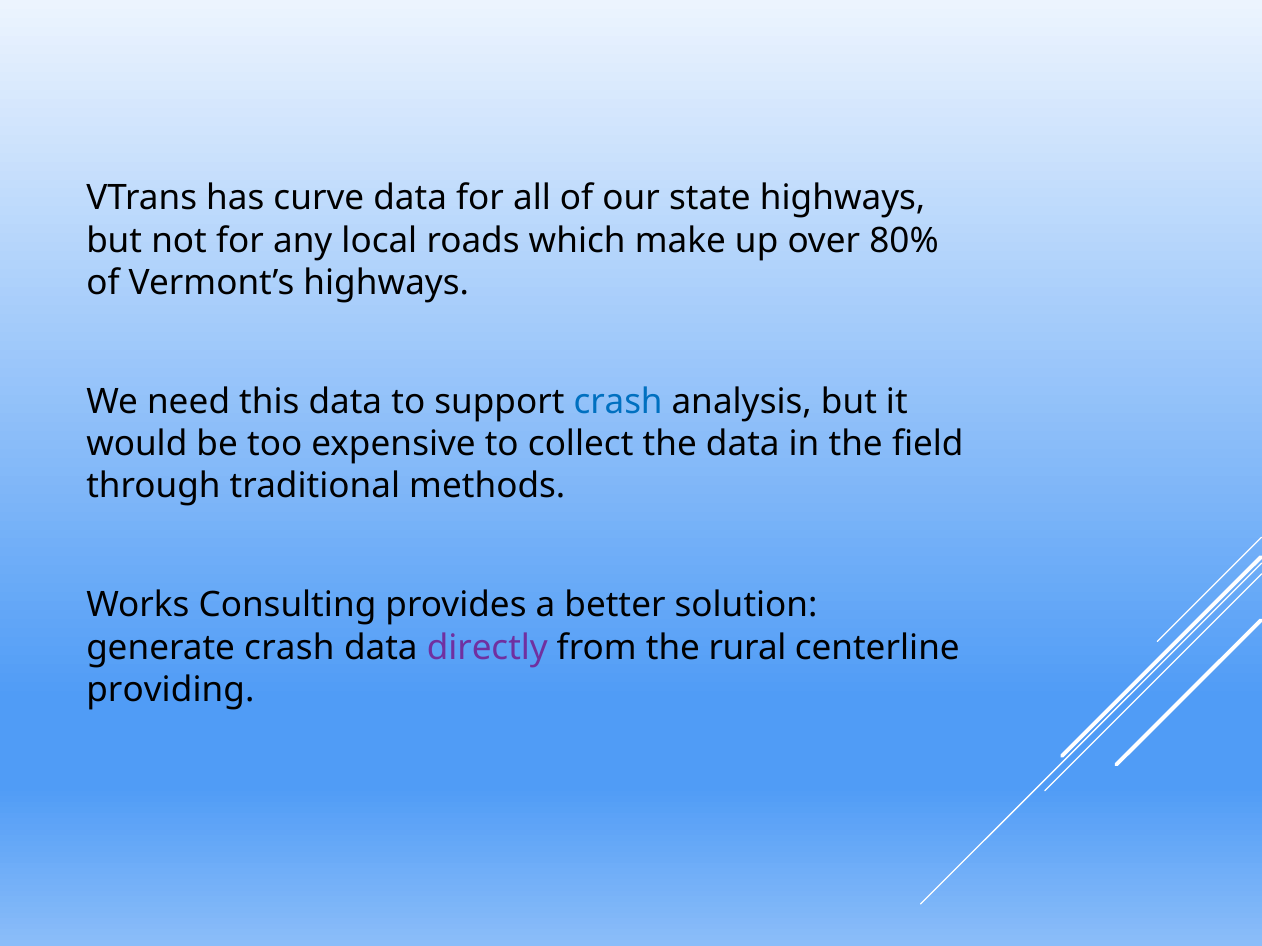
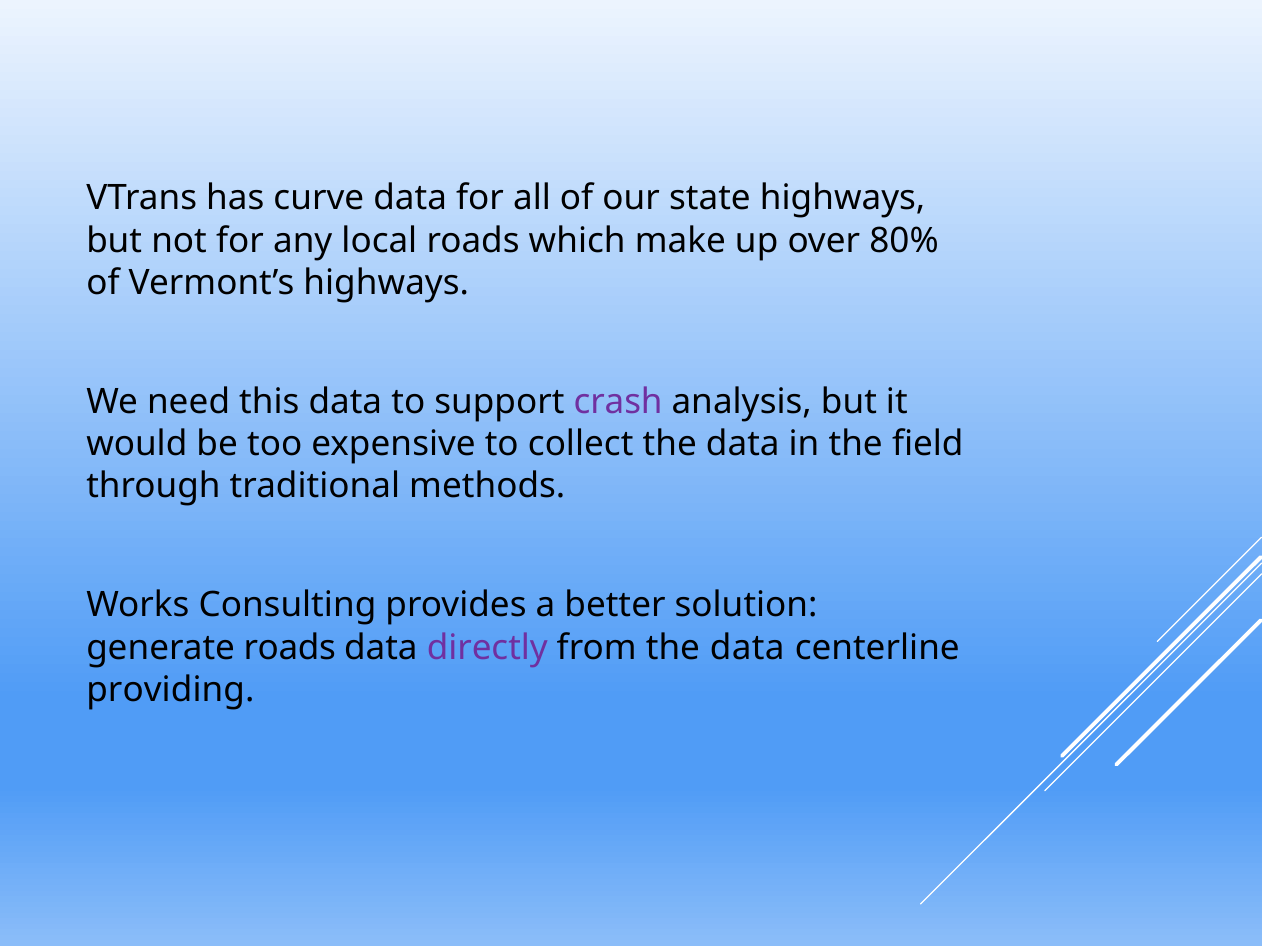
crash colour: blue -> purple (618, 402)
generate crash: crash -> roads (290, 648)
from the rural: rural -> data (747, 648)
